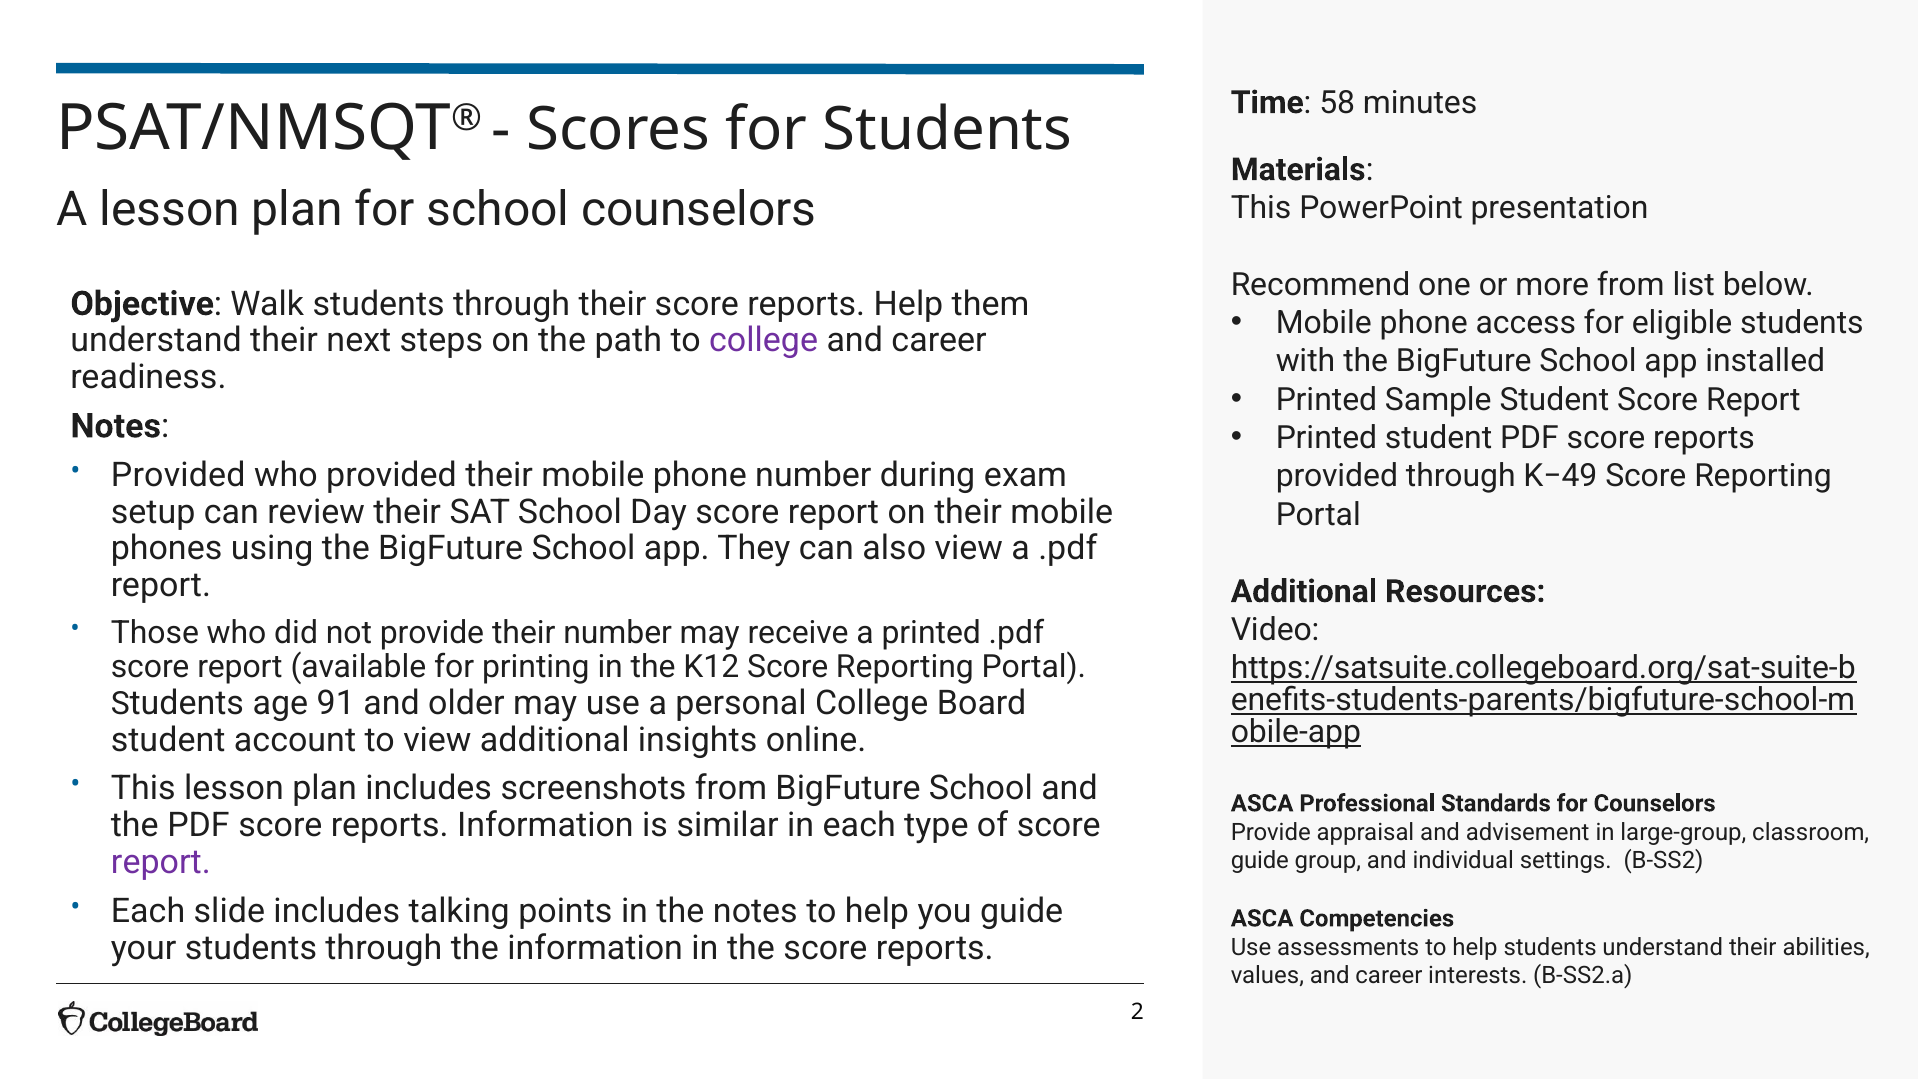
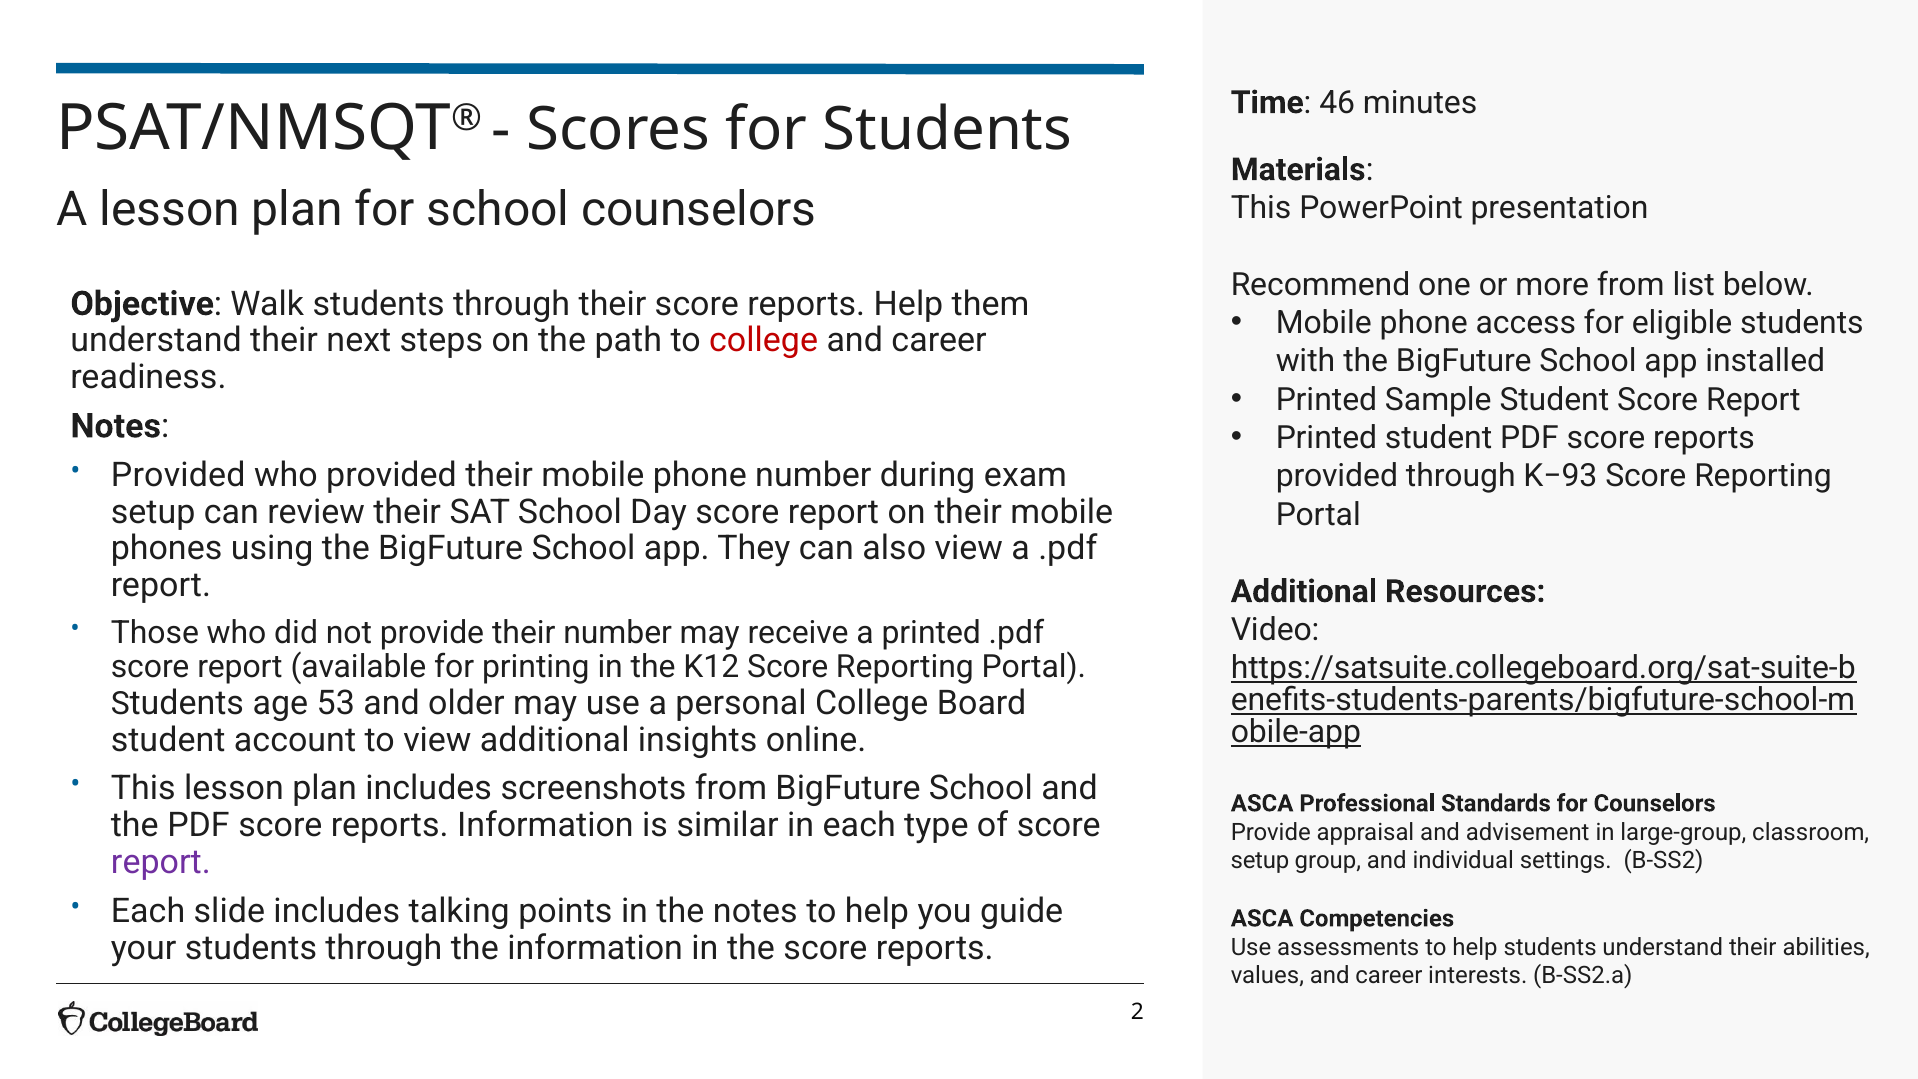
58: 58 -> 46 (1337, 103)
college colour: purple -> red (764, 340)
K−49: K−49 -> K−93 (1560, 476)
91: 91 -> 53 (336, 703)
guide: guide -> setup (1260, 861)
